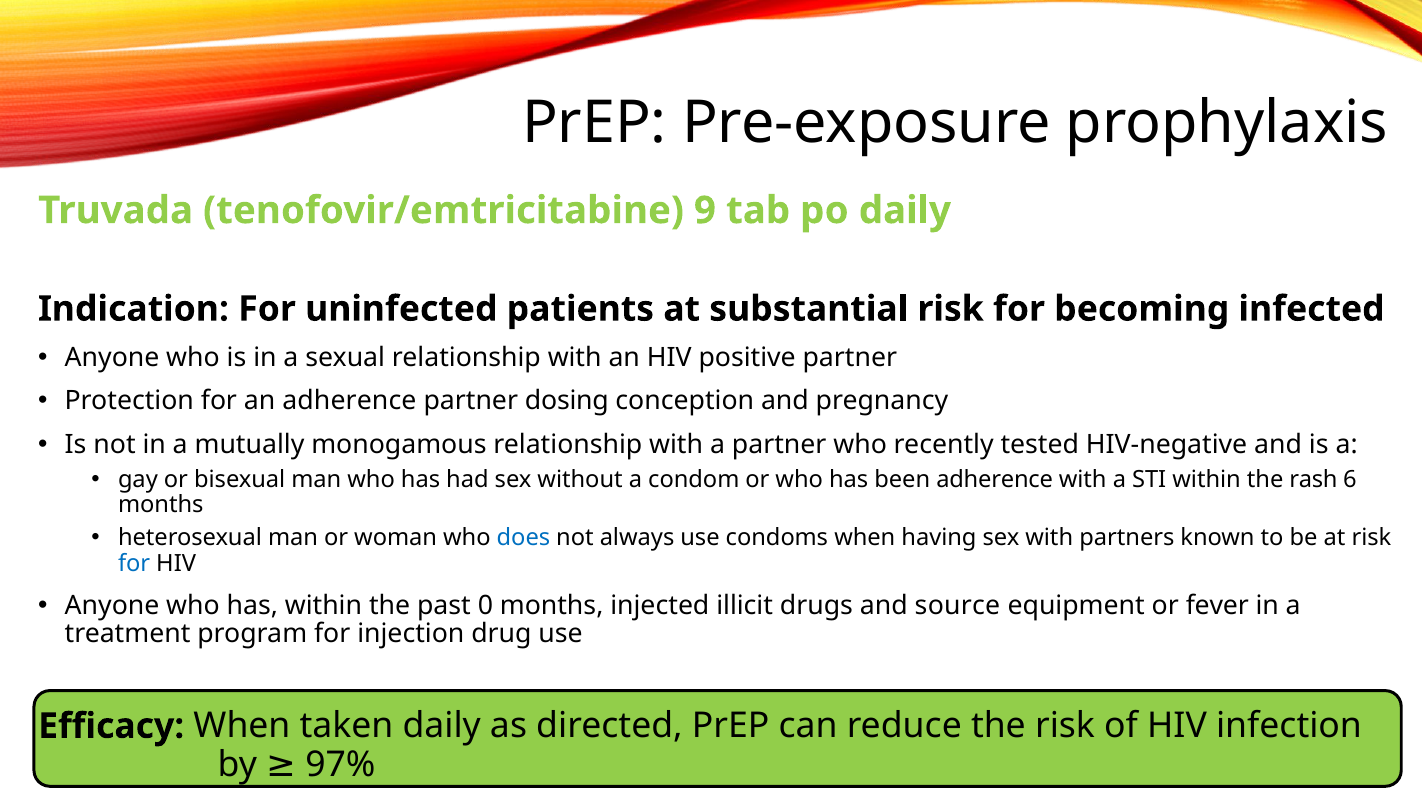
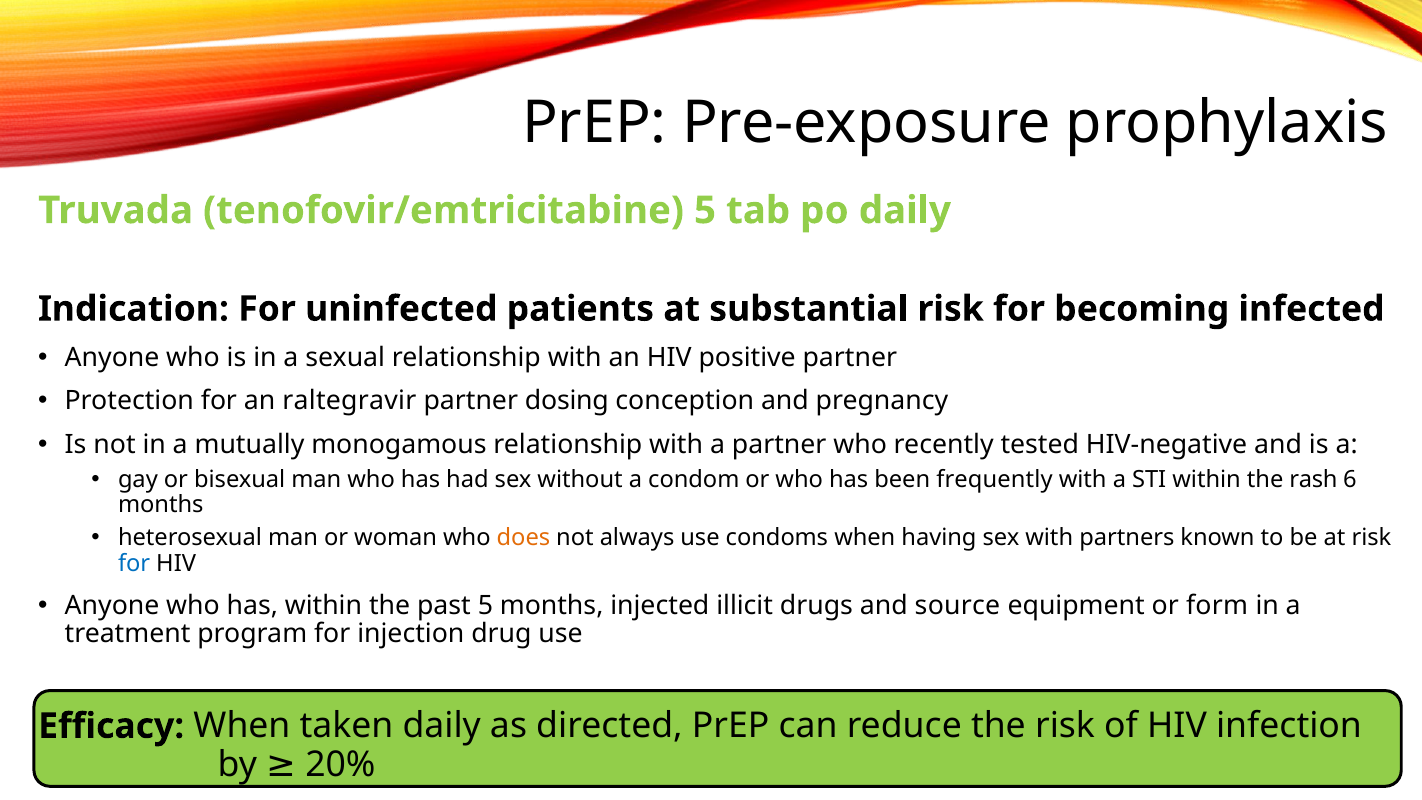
tenofovir/emtricitabine 9: 9 -> 5 (705, 210)
an adherence: adherence -> raltegravir (349, 401)
been adherence: adherence -> frequently (994, 479)
does colour: blue -> orange (523, 538)
past 0: 0 -> 5 (485, 605)
fever: fever -> form (1217, 605)
97%: 97% -> 20% (340, 764)
